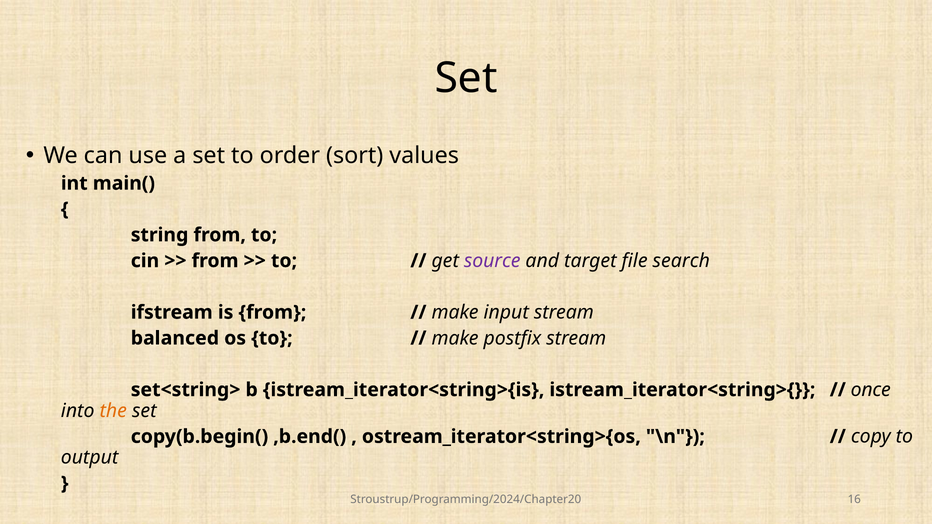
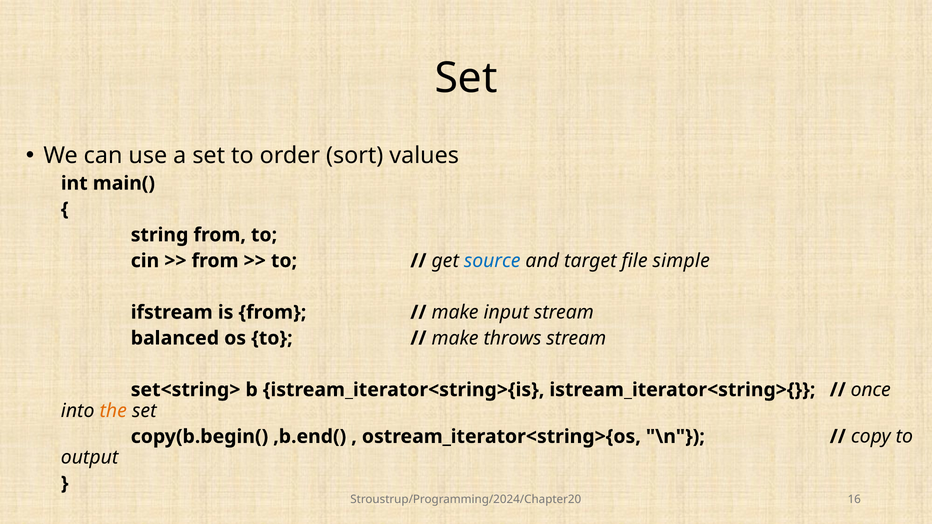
source colour: purple -> blue (492, 261)
search: search -> simple (681, 261)
postfix: postfix -> throws (513, 338)
